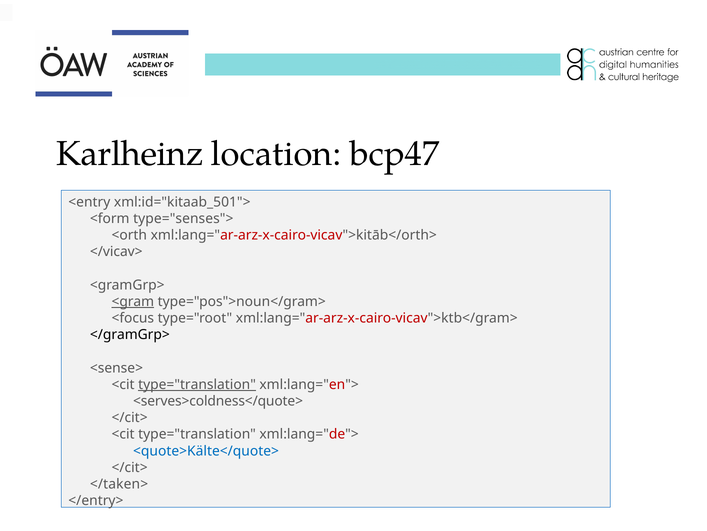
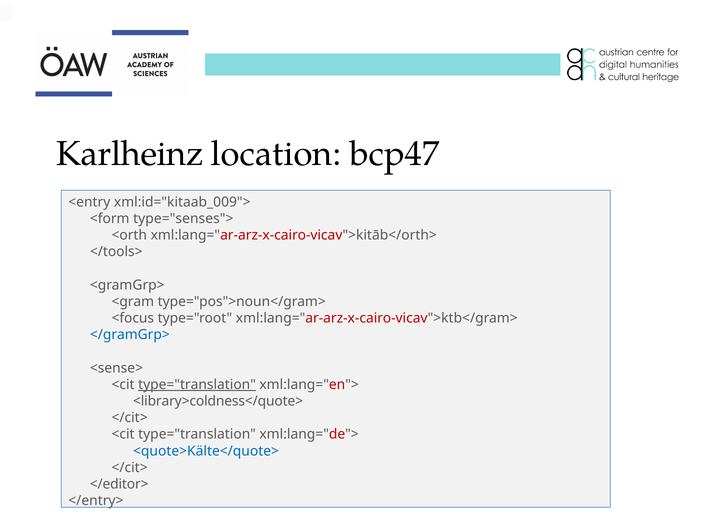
xml:id="kitaab_501">: xml:id="kitaab_501"> -> xml:id="kitaab_009"> (182, 202)
</vicav>: </vicav> -> </tools> (116, 251)
<gram underline: present -> none (133, 301)
</gramGrp> colour: black -> blue (130, 334)
<serves>coldness</quote>: <serves>coldness</quote> -> <library>coldness</quote> (218, 401)
</taken>: </taken> -> </editor> (119, 484)
